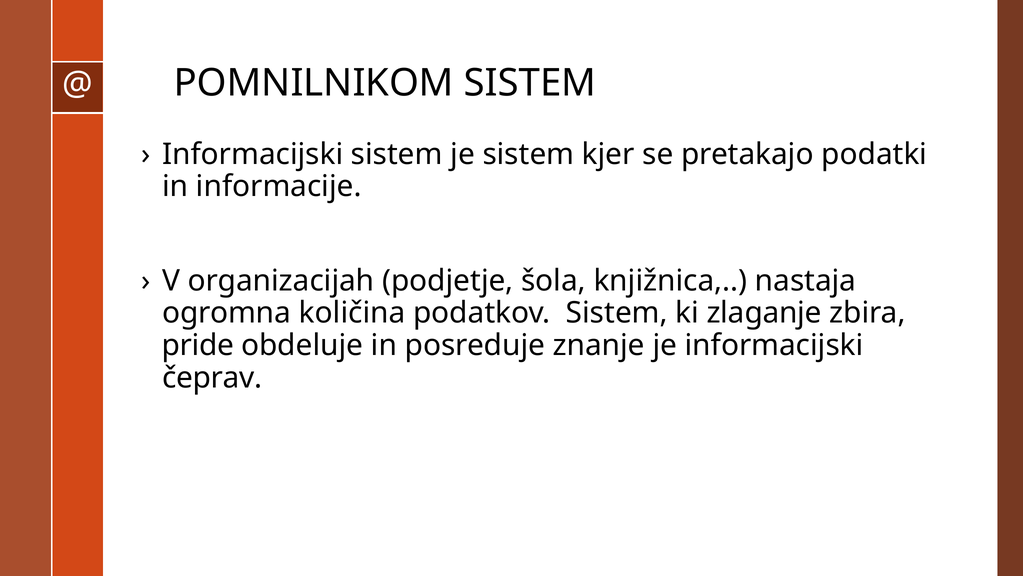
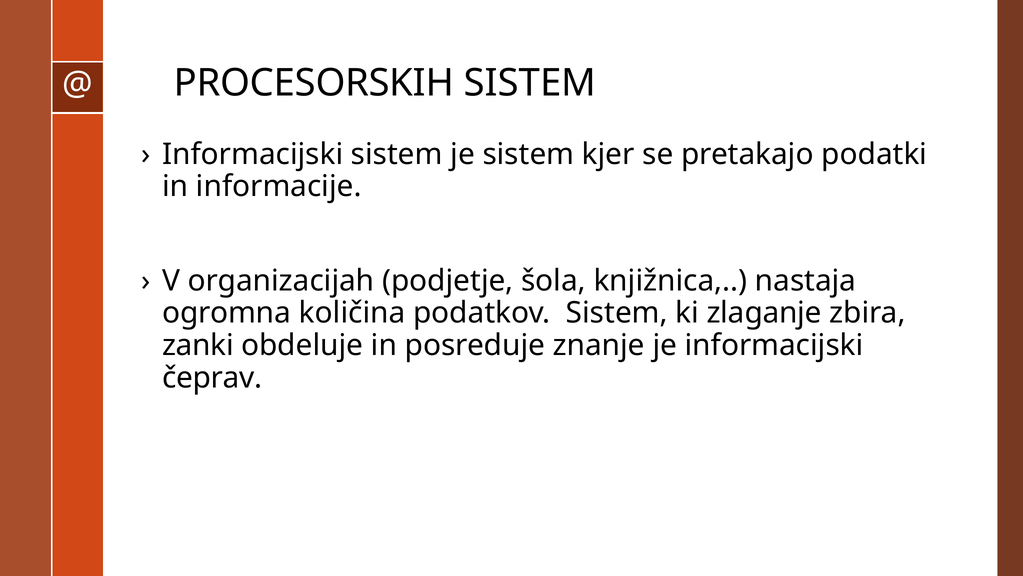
POMNILNIKOM: POMNILNIKOM -> PROCESORSKIH (314, 83)
pride: pride -> zanki (198, 345)
